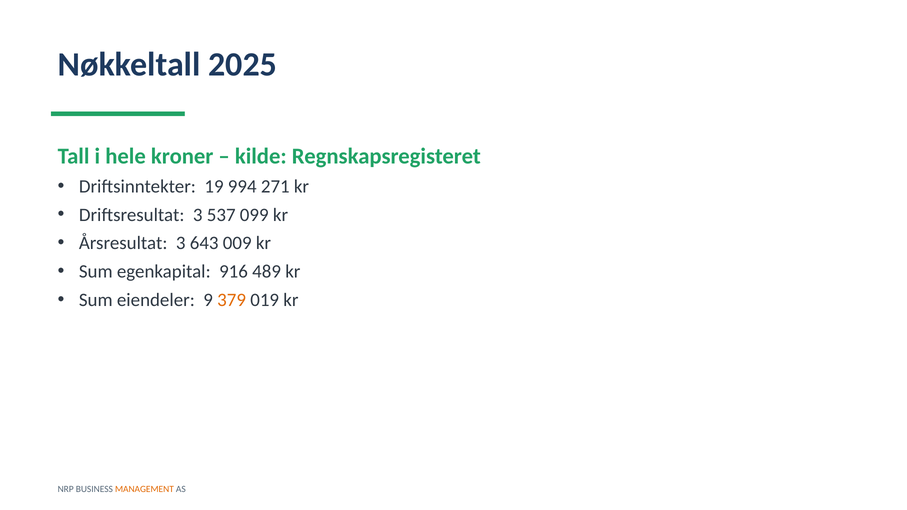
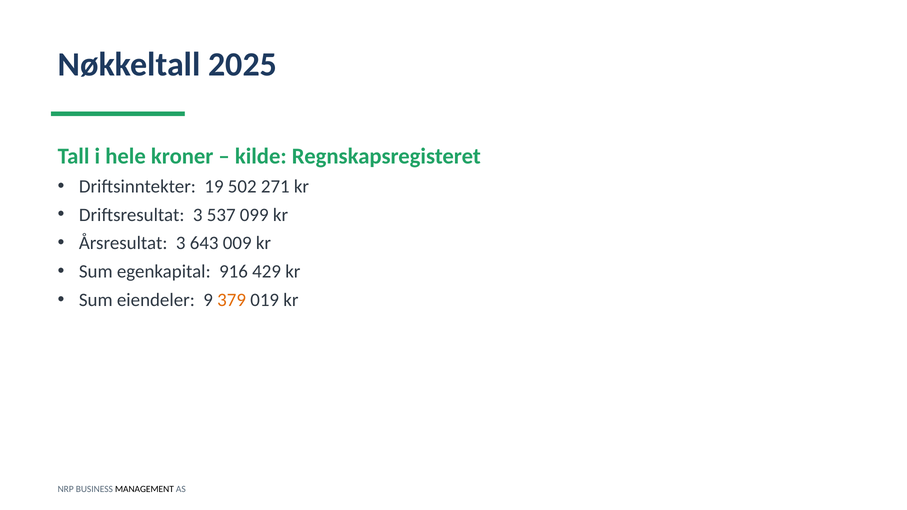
994: 994 -> 502 (242, 187)
489: 489 -> 429 (267, 272)
MANAGEMENT colour: orange -> black (144, 490)
